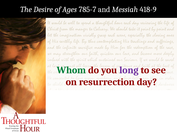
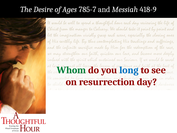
long colour: purple -> blue (129, 70)
